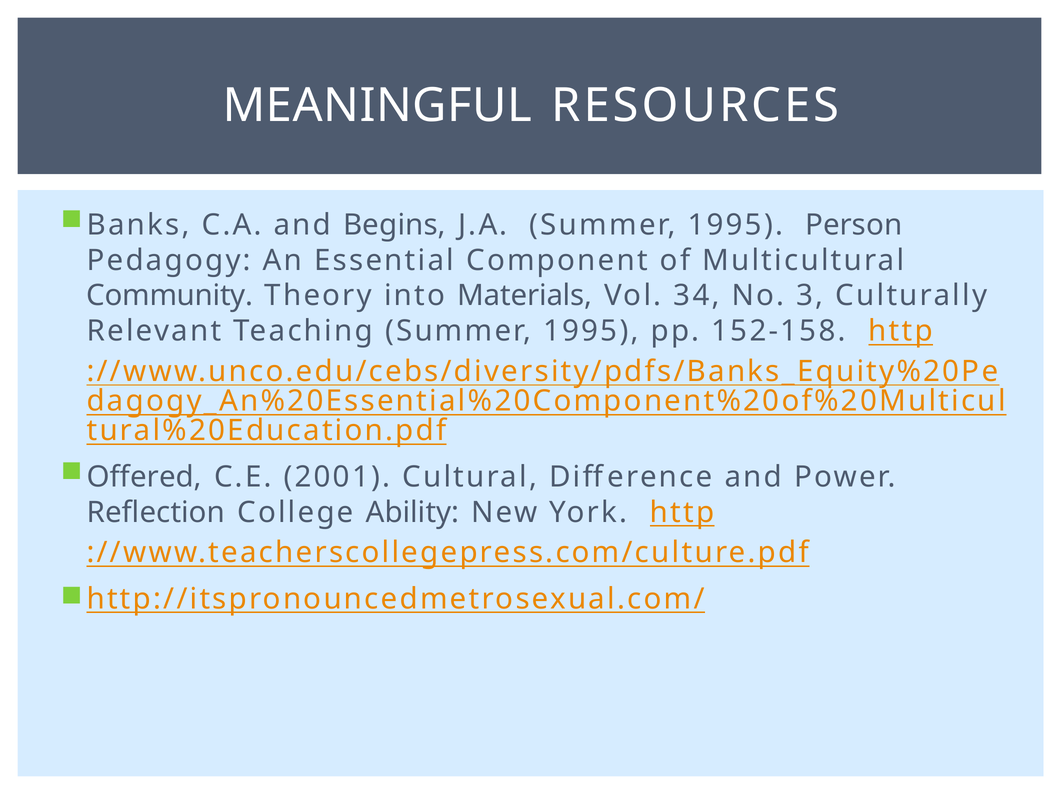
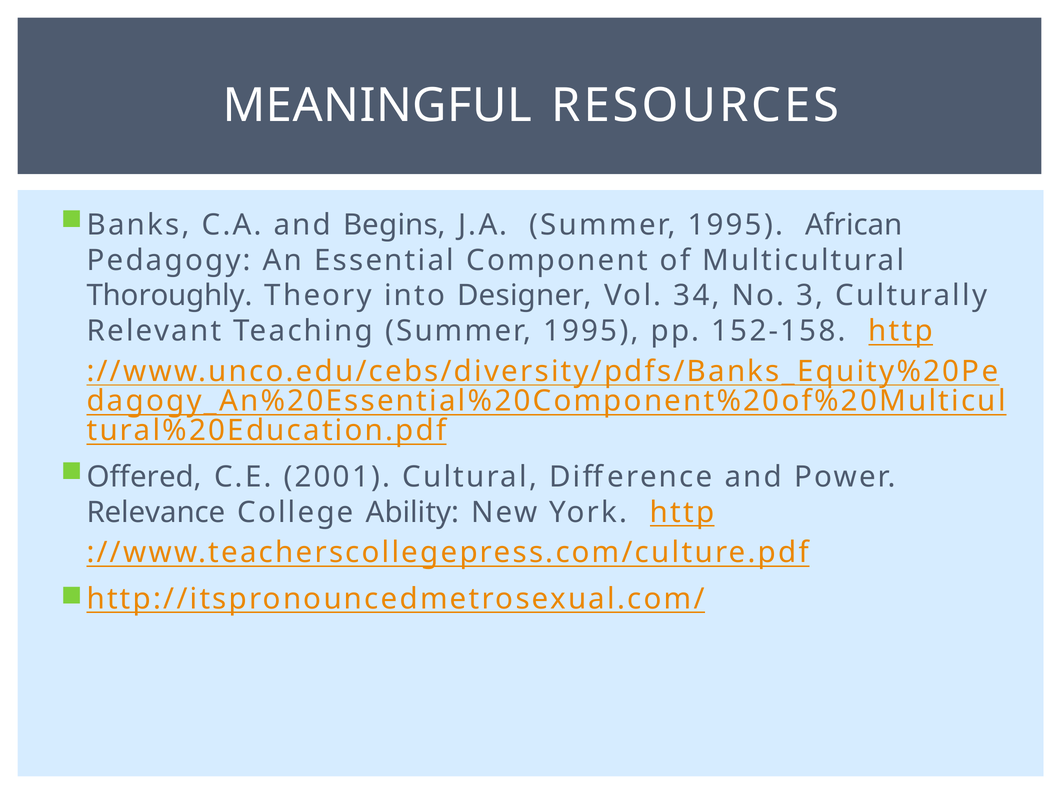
Person: Person -> African (854, 225)
Community: Community -> Thoroughly (170, 296)
Materials: Materials -> Designer (525, 296)
Reflection: Reflection -> Relevance (156, 512)
